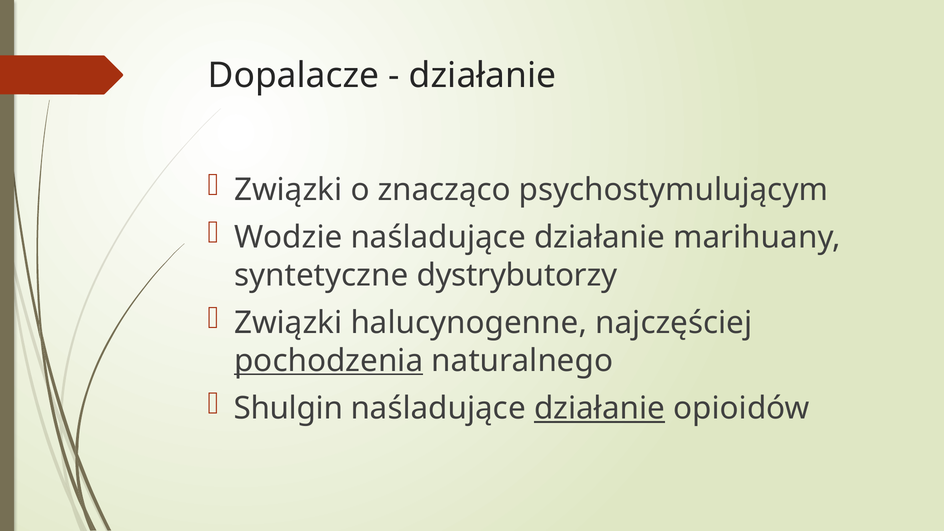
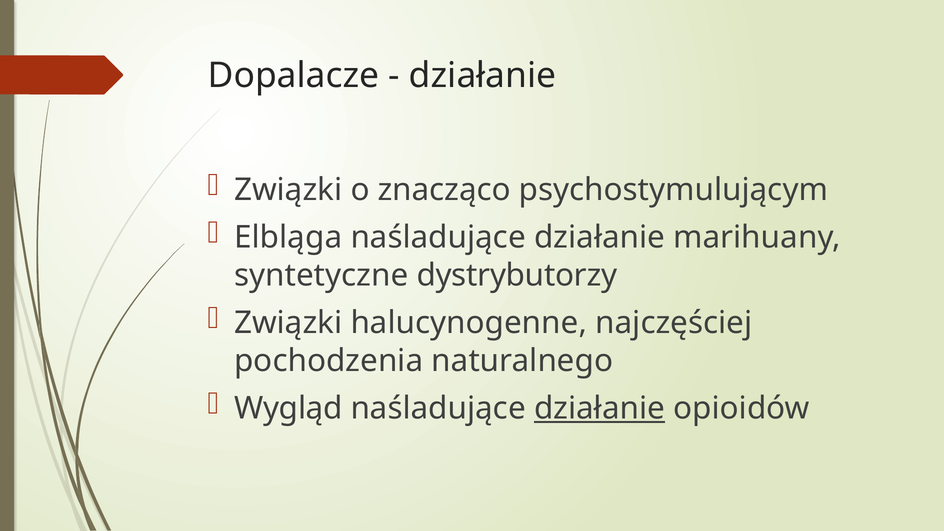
Wodzie: Wodzie -> Elbląga (288, 237)
pochodzenia underline: present -> none (329, 361)
Shulgin: Shulgin -> Wygląd (288, 408)
